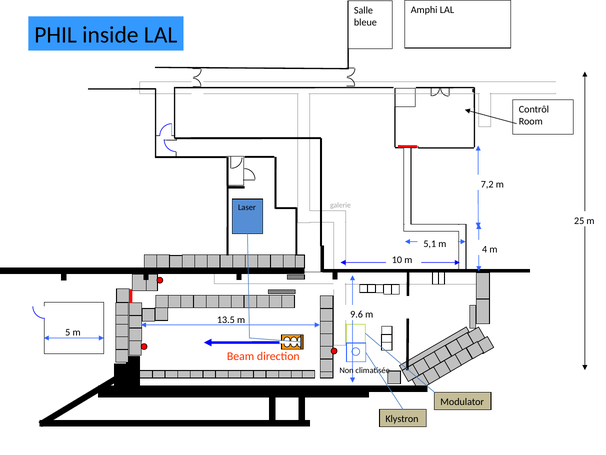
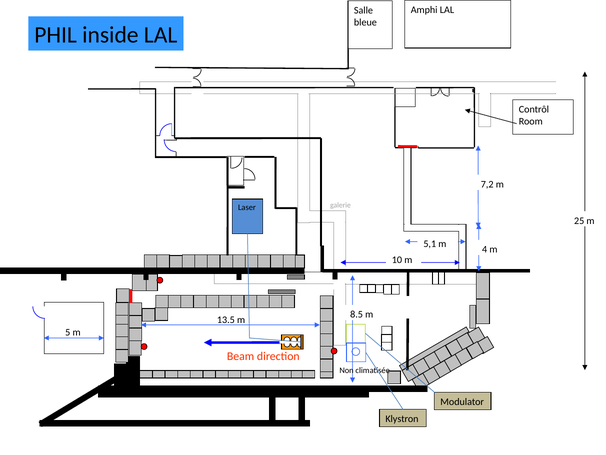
9.6: 9.6 -> 8.5 (357, 314)
